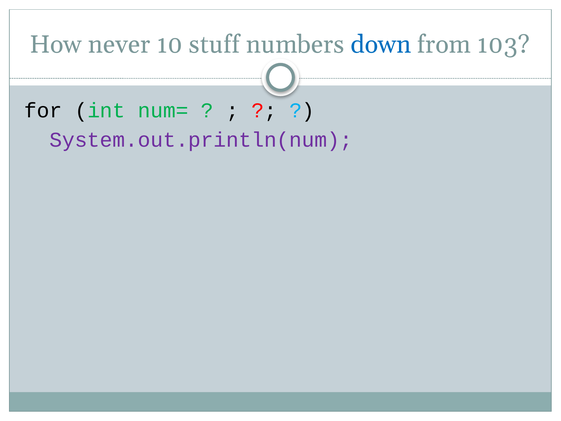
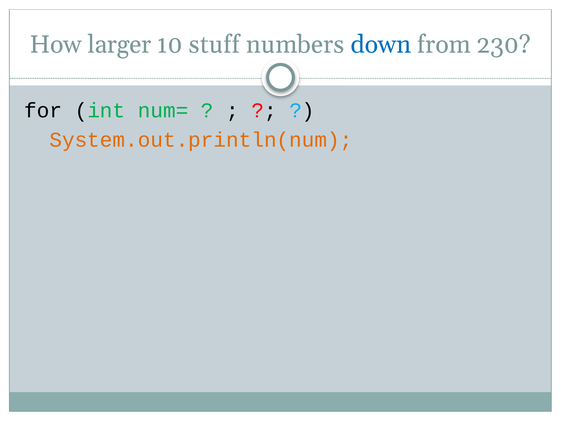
never: never -> larger (120, 45)
103: 103 -> 230 (504, 45)
System.out.println(num colour: purple -> orange (201, 140)
